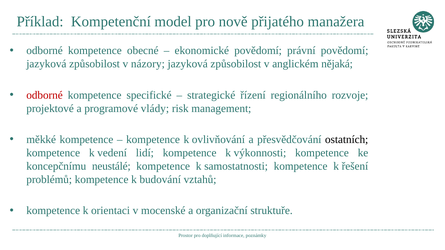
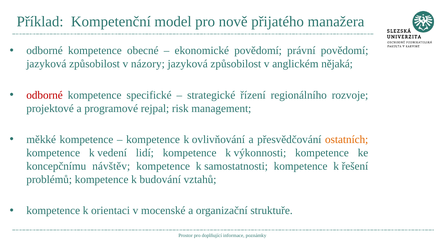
vlády: vlády -> rejpal (155, 109)
ostatních colour: black -> orange (347, 140)
neustálé: neustálé -> návštěv (111, 166)
